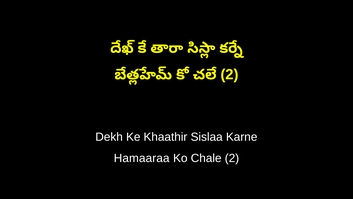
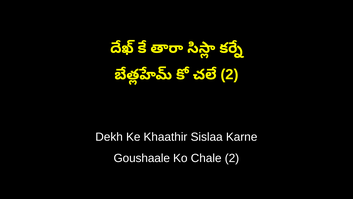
Hamaaraa: Hamaaraa -> Goushaale (142, 158)
